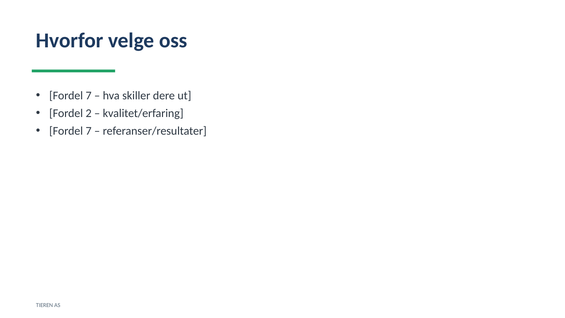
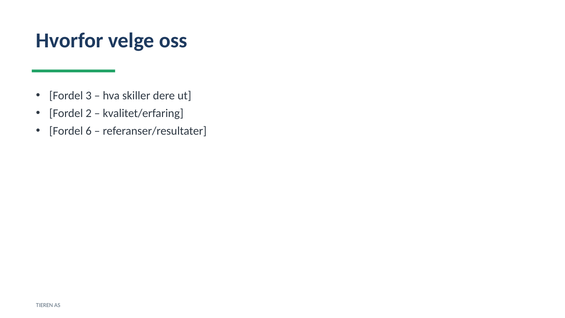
7: 7 -> 3 (89, 96)
7: 7 -> 6 (89, 131)
